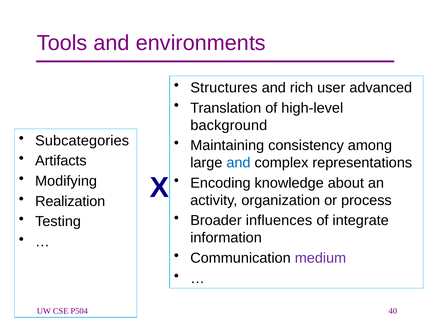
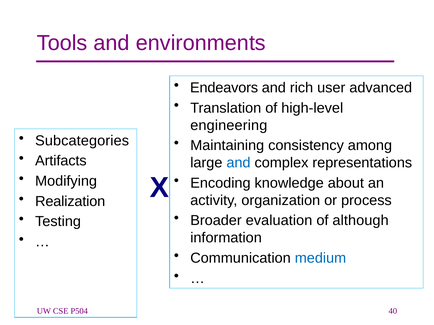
Structures: Structures -> Endeavors (224, 88)
background: background -> engineering (229, 125)
influences: influences -> evaluation (279, 221)
integrate: integrate -> although (361, 221)
medium colour: purple -> blue (320, 258)
